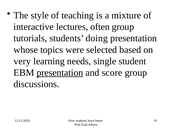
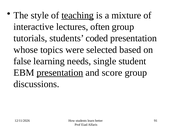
teaching underline: none -> present (78, 15)
doing: doing -> coded (97, 38)
very: very -> false (22, 61)
